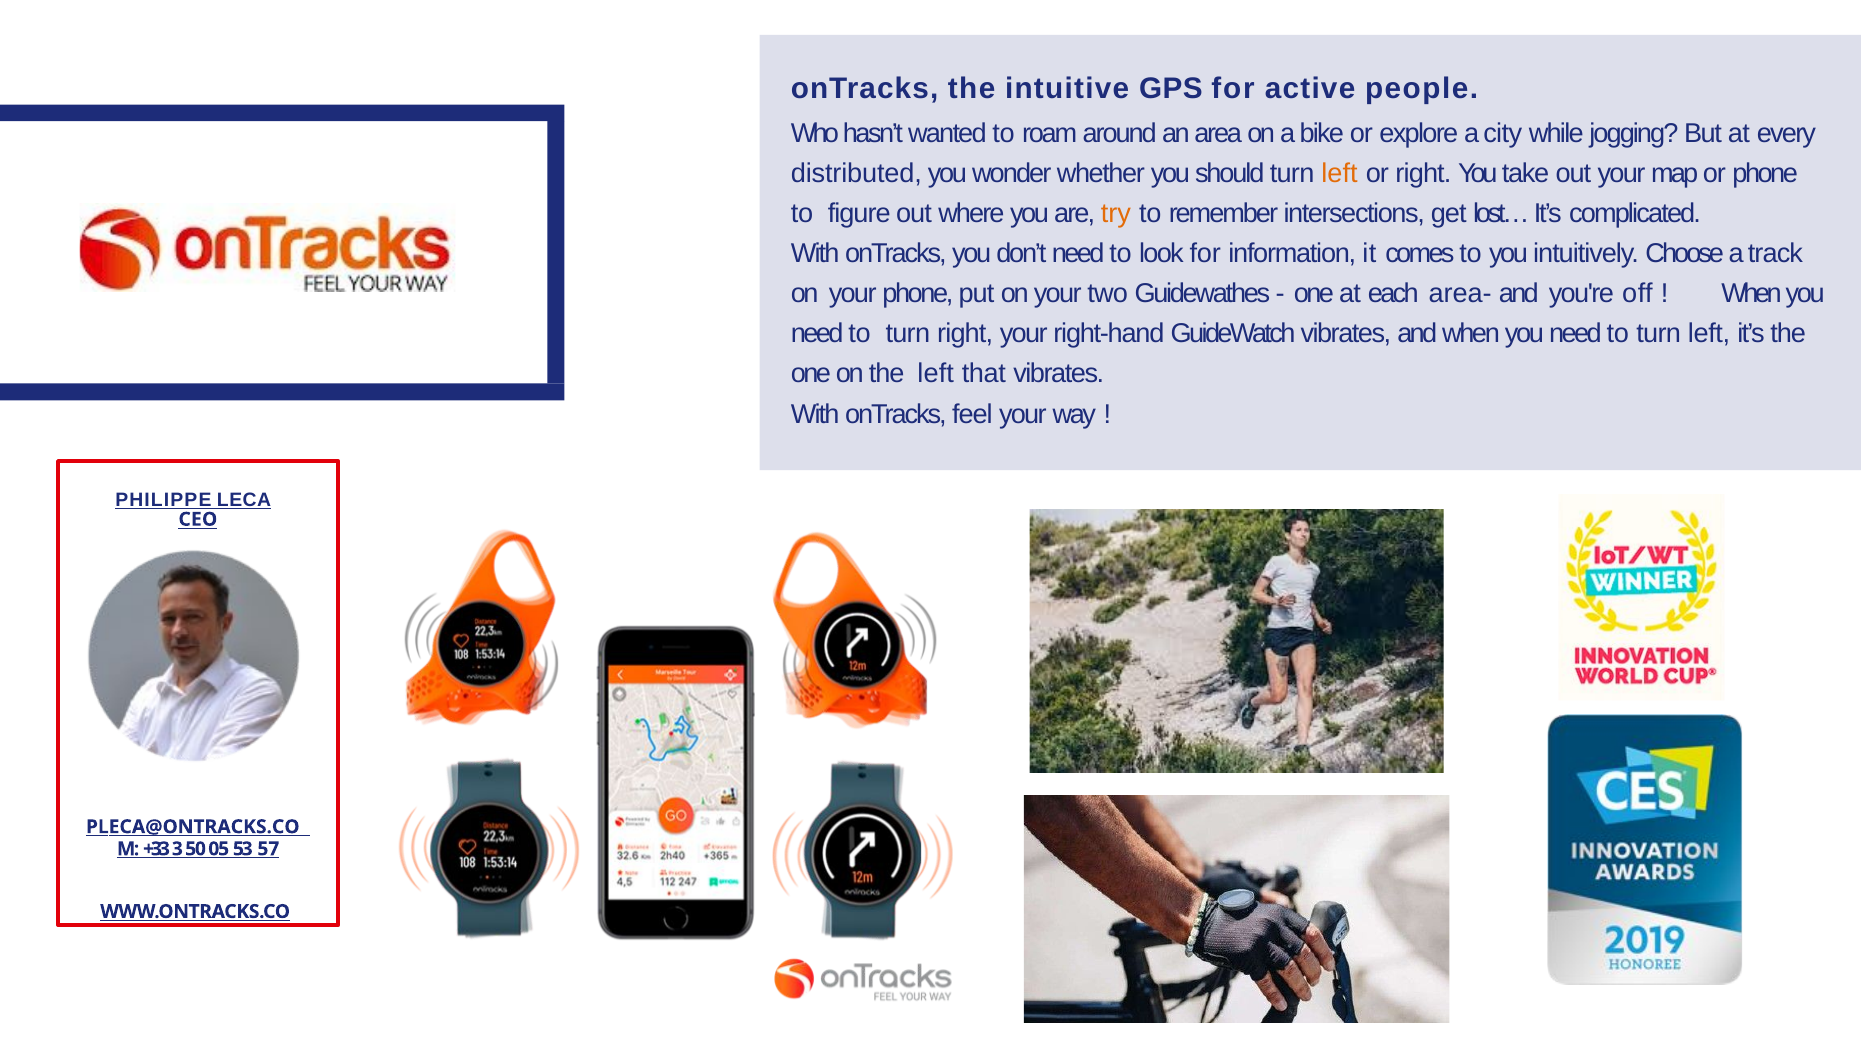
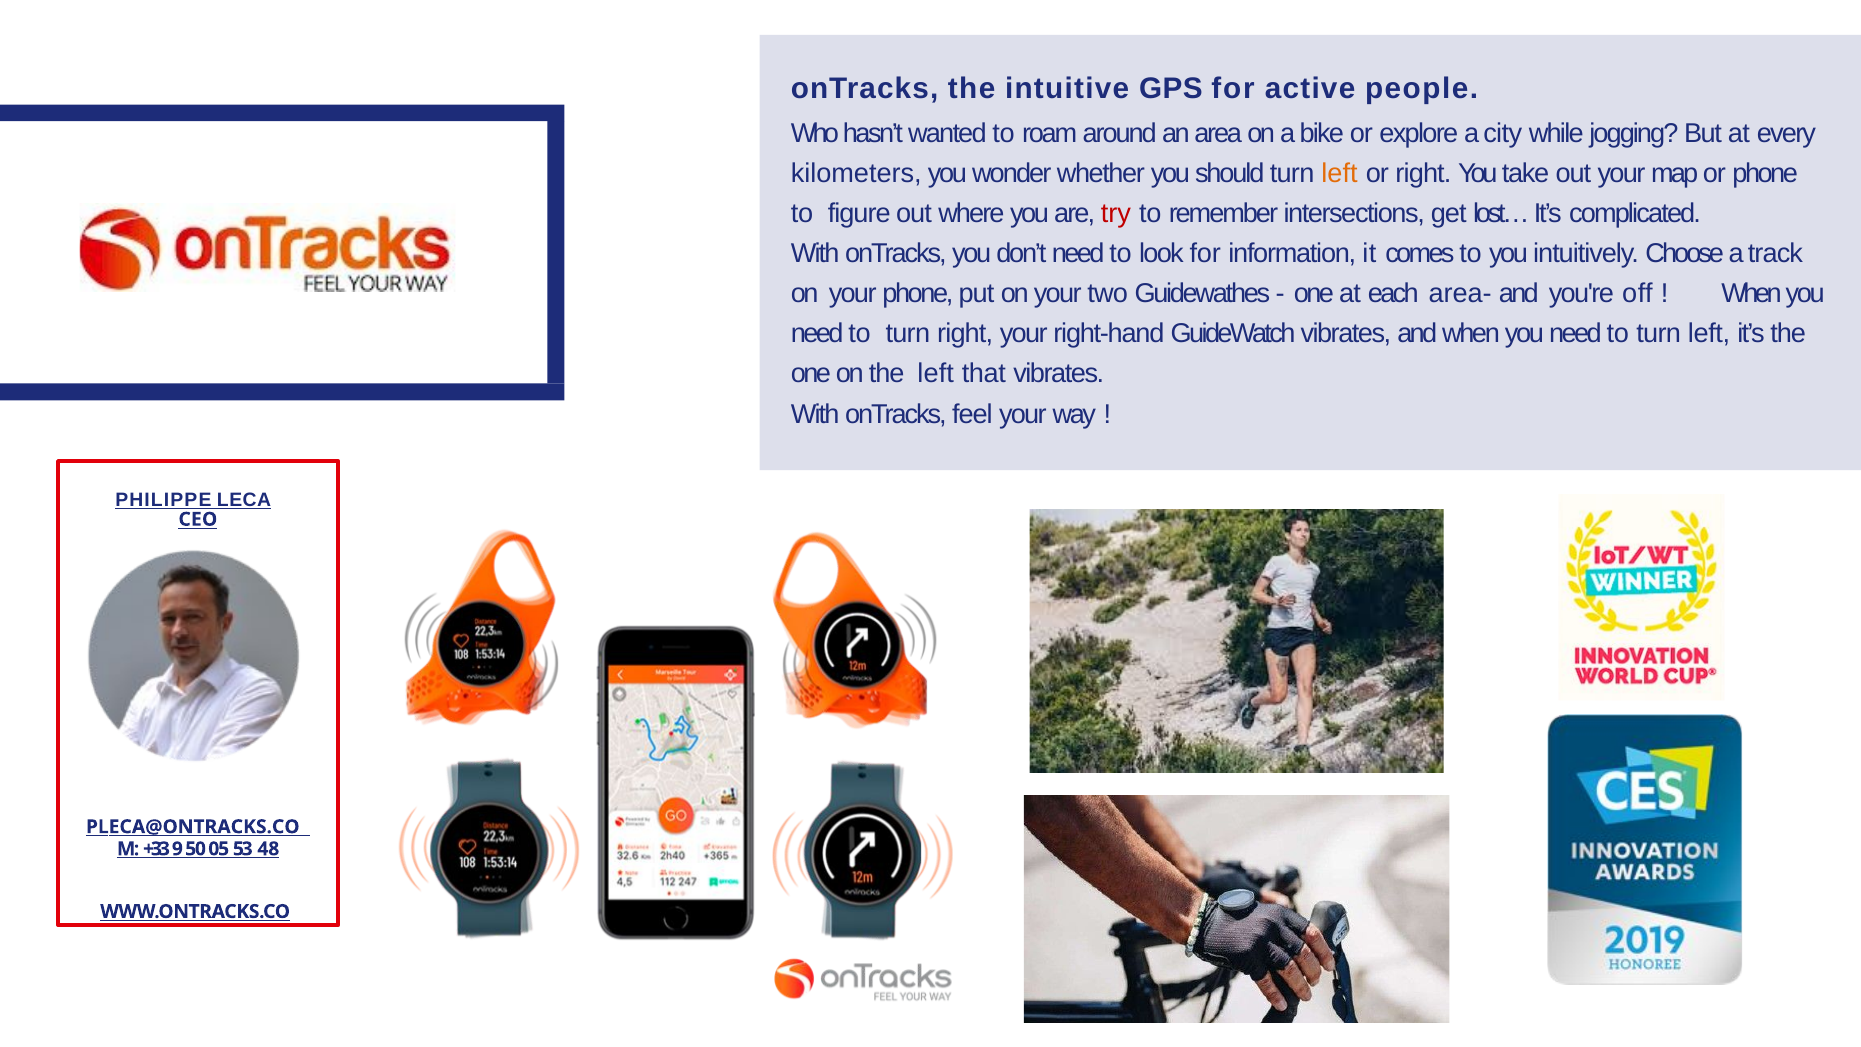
distributed: distributed -> kilometers (856, 174)
try colour: orange -> red (1116, 214)
3: 3 -> 9 (177, 849)
57: 57 -> 48 (268, 849)
